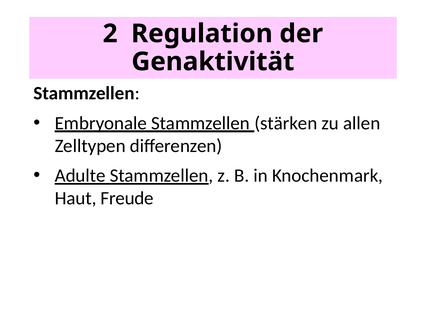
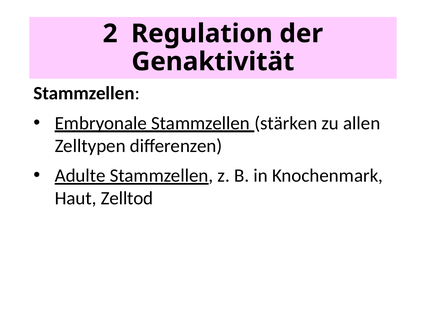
Freude: Freude -> Zelltod (127, 199)
